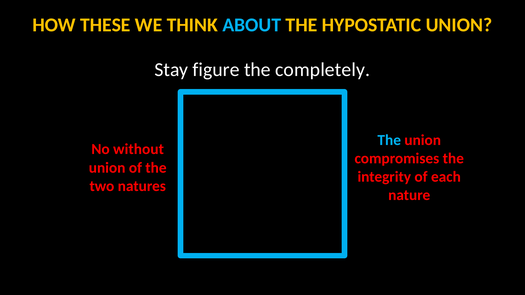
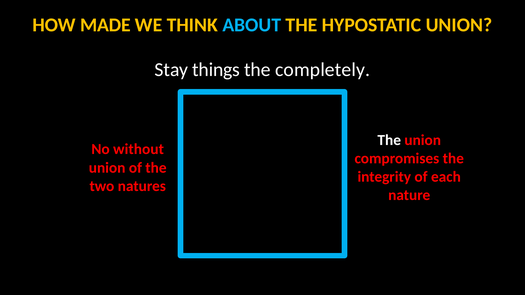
THESE: THESE -> MADE (105, 25)
figure: figure -> things (216, 70)
The colour: light blue -> white (389, 140)
